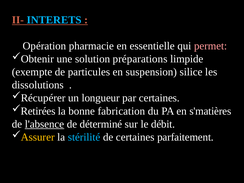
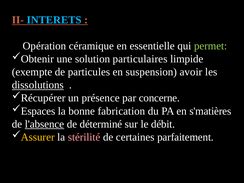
pharmacie: pharmacie -> céramique (91, 46)
permet colour: pink -> light green (211, 46)
préparations: préparations -> particulaires (140, 59)
silice: silice -> avoir (191, 72)
dissolutions underline: none -> present (38, 85)
longueur: longueur -> présence (101, 98)
par certaines: certaines -> concerne (159, 98)
Retirées: Retirées -> Espaces (38, 111)
stérilité colour: light blue -> pink (84, 137)
